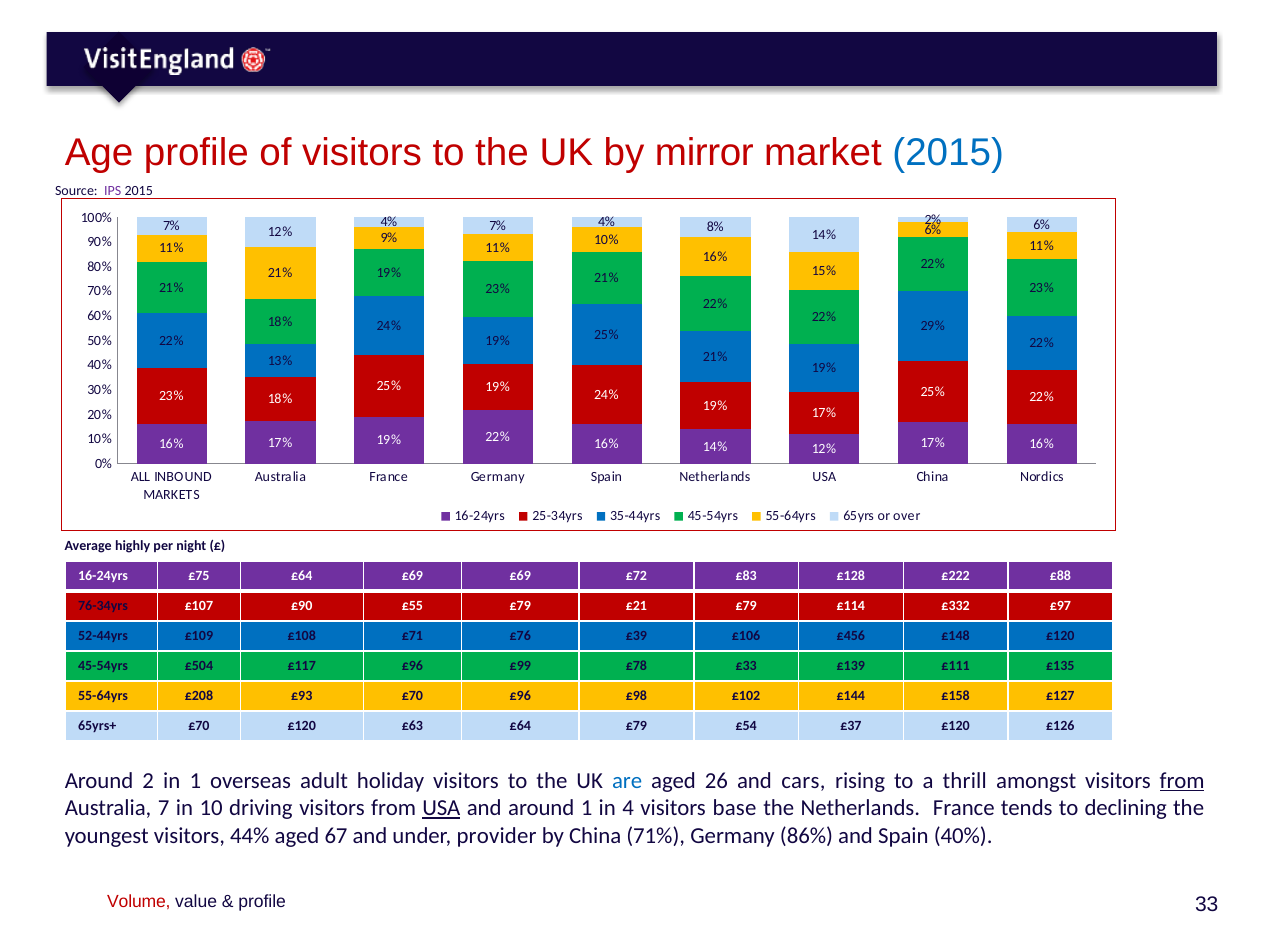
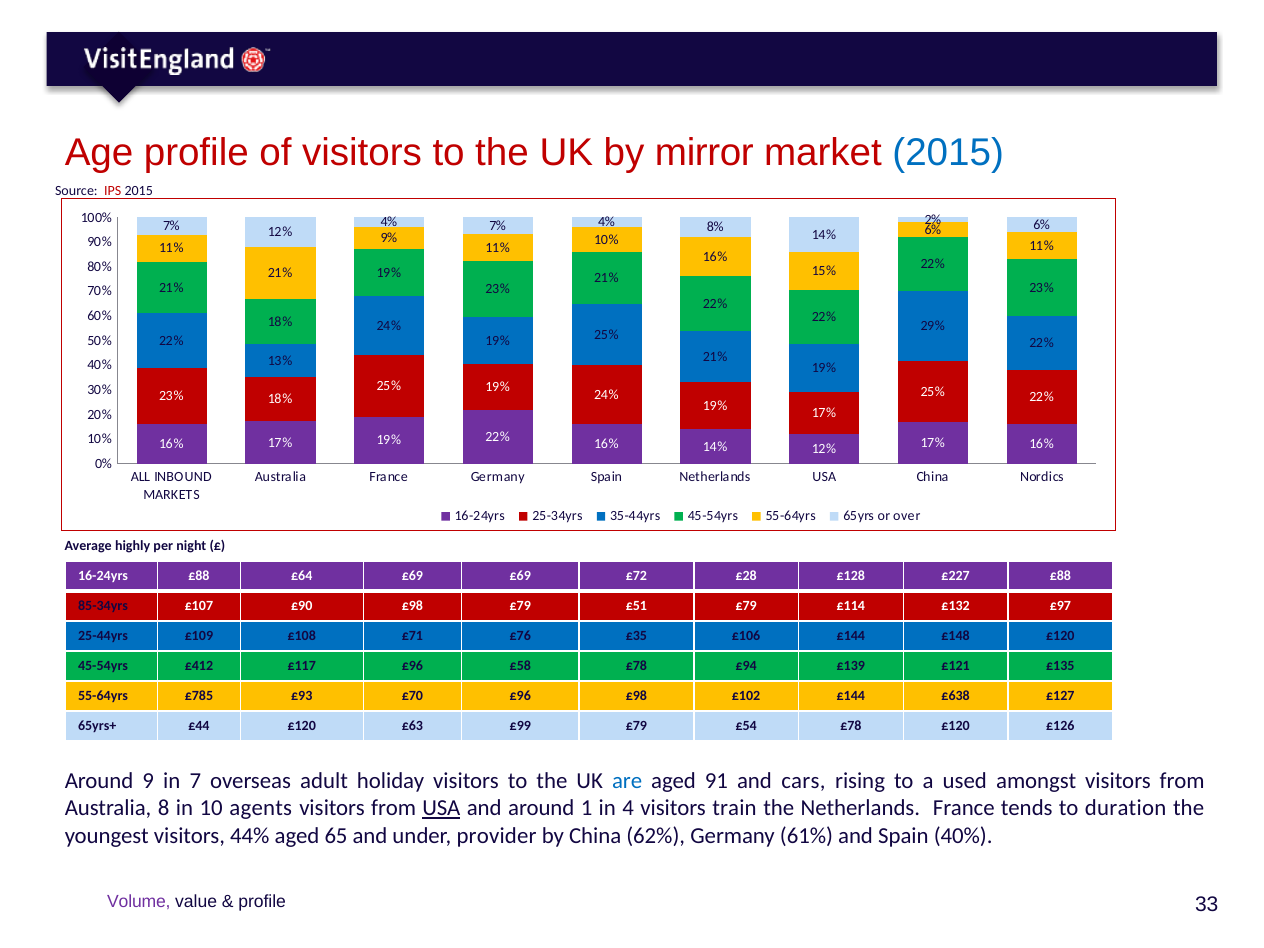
IPS colour: purple -> red (113, 191)
16-24yrs £75: £75 -> £88 (199, 576)
£83: £83 -> £28 (746, 576)
£222: £222 -> £227 (956, 576)
76-34yrs: 76-34yrs -> 85-34yrs (103, 606)
£90 £55: £55 -> £98 (412, 606)
£21: £21 -> £51 (636, 606)
£332: £332 -> £132 (956, 606)
52-44yrs: 52-44yrs -> 25-44yrs (103, 636)
£39: £39 -> £35 (636, 636)
£106 £456: £456 -> £144 (851, 636)
£504: £504 -> £412 (199, 666)
£99: £99 -> £58 (520, 666)
£33: £33 -> £94 (746, 666)
£111: £111 -> £121 (956, 666)
£208: £208 -> £785 (199, 696)
£158: £158 -> £638 (956, 696)
65yrs+ £70: £70 -> £44 (199, 726)
£63 £64: £64 -> £99 (520, 726)
£54 £37: £37 -> £78 (851, 726)
2: 2 -> 9 (148, 781)
in 1: 1 -> 7 (195, 781)
26: 26 -> 91 (716, 781)
thrill: thrill -> used (965, 781)
from underline: present -> none (1182, 781)
7: 7 -> 8 (164, 808)
driving: driving -> agents (261, 808)
base: base -> train (735, 808)
declining: declining -> duration (1126, 808)
67: 67 -> 65 (336, 836)
71%: 71% -> 62% (656, 836)
86%: 86% -> 61% (806, 836)
Volume colour: red -> purple (139, 902)
